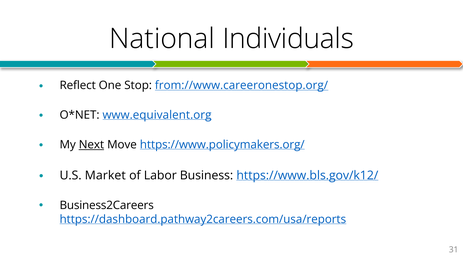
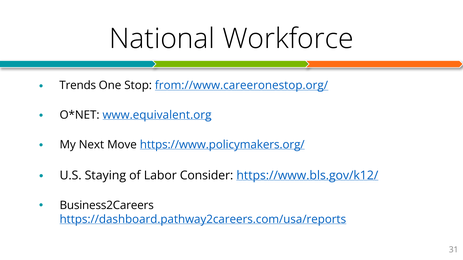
Individuals: Individuals -> Workforce (288, 39)
Reflect: Reflect -> Trends (78, 86)
Next underline: present -> none (91, 145)
Market: Market -> Staying (105, 176)
Business: Business -> Consider (207, 176)
